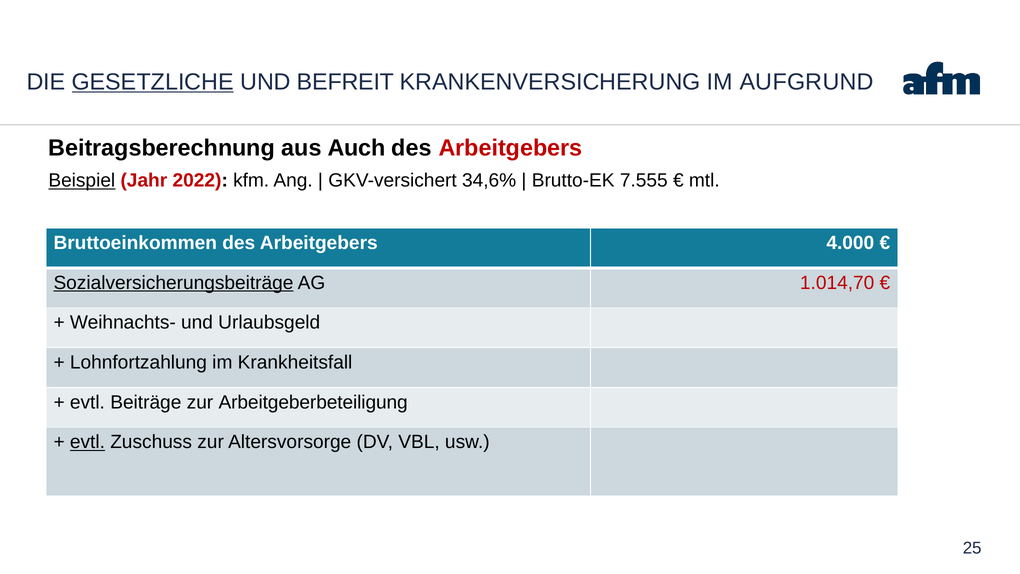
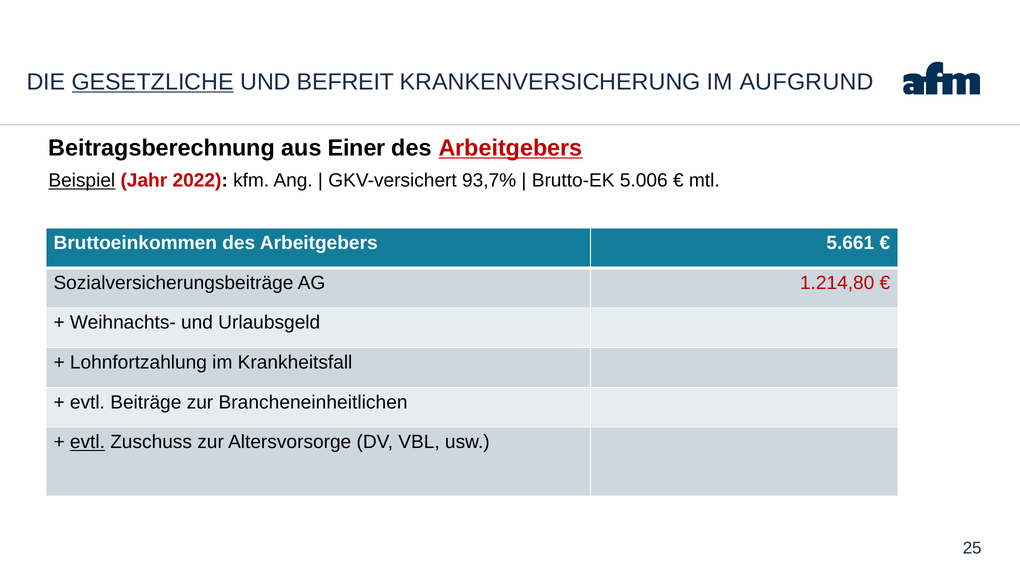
Auch: Auch -> Einer (357, 148)
Arbeitgebers underline: none -> present (510, 148)
34,6%: 34,6% -> 93,7% (489, 180)
7.555: 7.555 -> 5.006 (644, 180)
4.000: 4.000 -> 5.661 (850, 243)
Sozialversicherungsbeiträge underline: present -> none (173, 283)
1.014,70: 1.014,70 -> 1.214,80 (837, 283)
Arbeitgeberbeteiligung: Arbeitgeberbeteiligung -> Brancheneinheitlichen (313, 402)
